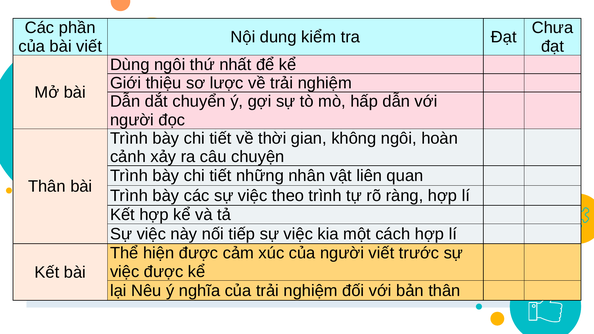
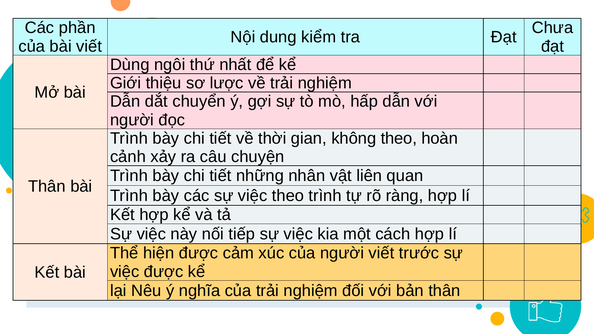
không ngôi: ngôi -> theo (399, 138)
